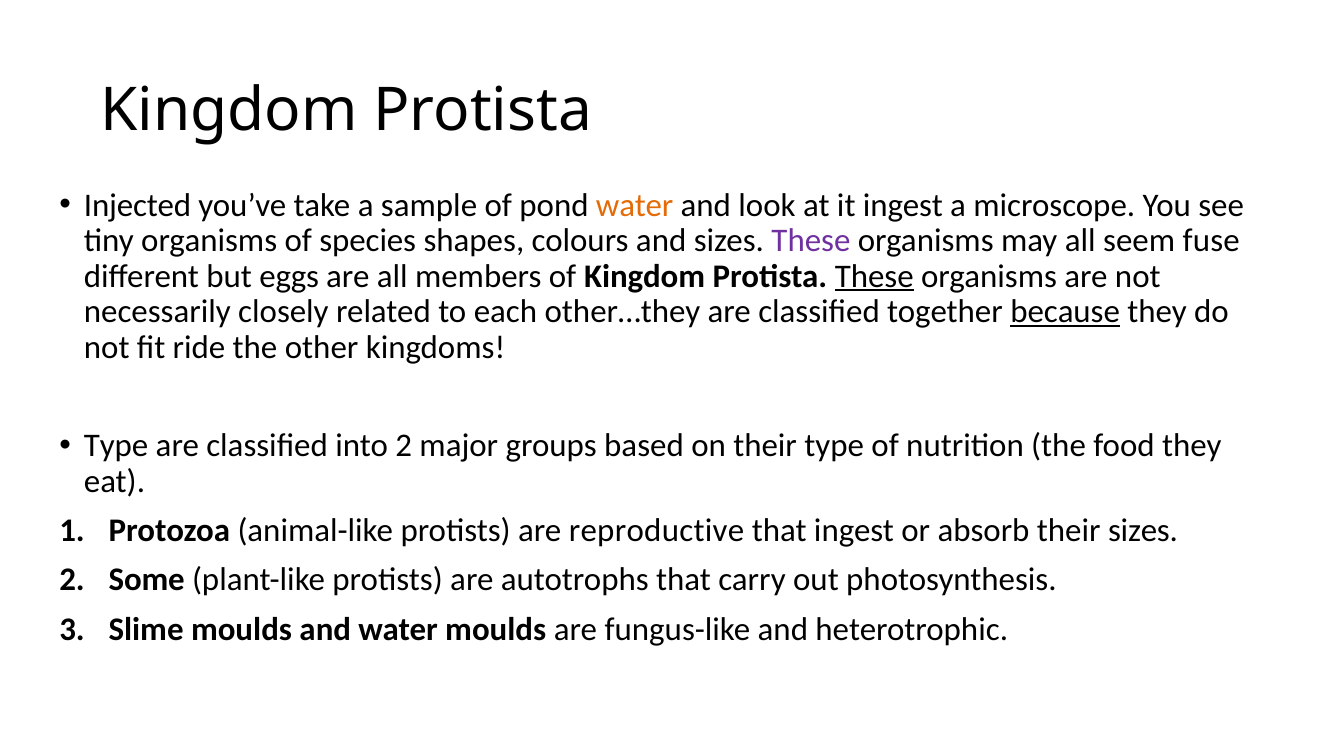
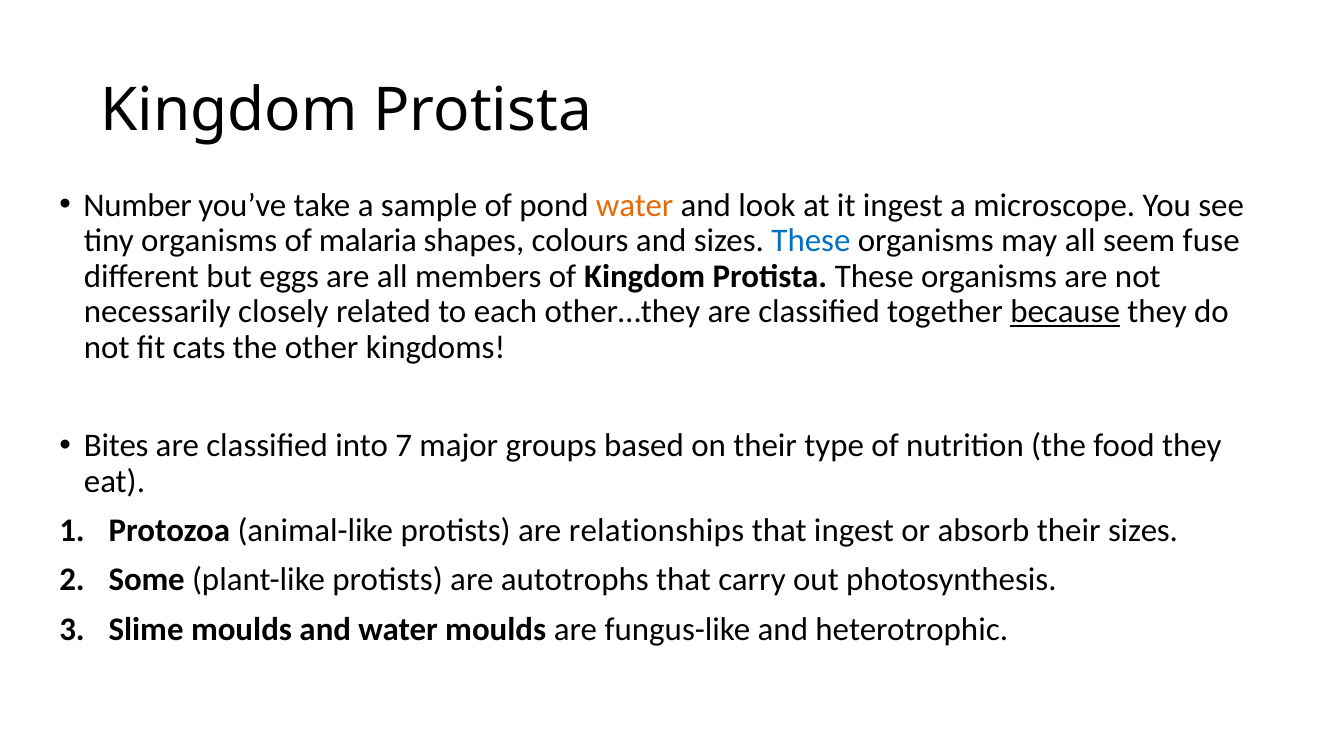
Injected: Injected -> Number (138, 205)
species: species -> malaria (368, 241)
These colour: purple -> blue (811, 241)
These underline: present -> none (874, 276)
ride: ride -> cats (199, 347)
Type: Type -> Bites (116, 446)
into 2: 2 -> 7 (404, 446)
reproductive: reproductive -> relationships (657, 531)
